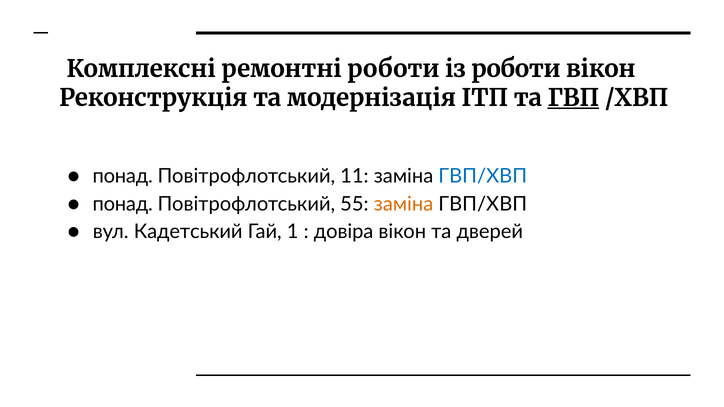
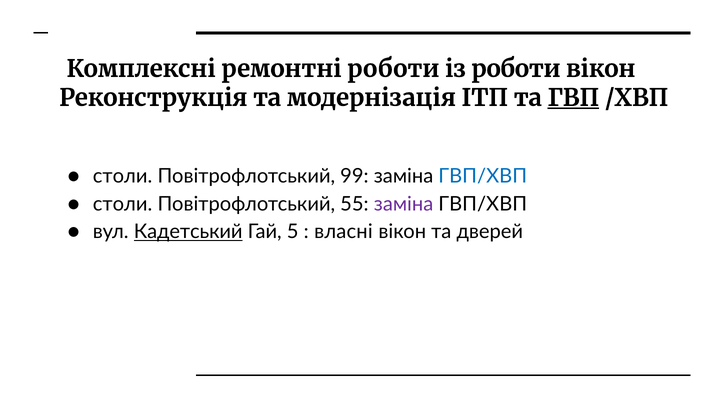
понад: понад -> столи (123, 176)
11: 11 -> 99 (354, 176)
понад: понад -> столи (123, 204)
заміна colour: orange -> purple (404, 204)
Кадетський underline: none -> present (188, 232)
1: 1 -> 5 (293, 232)
довіра: довіра -> власні (343, 232)
